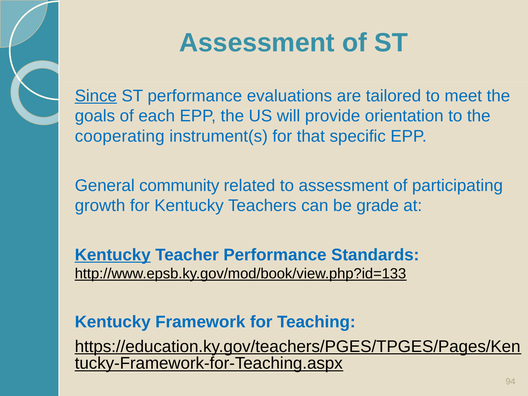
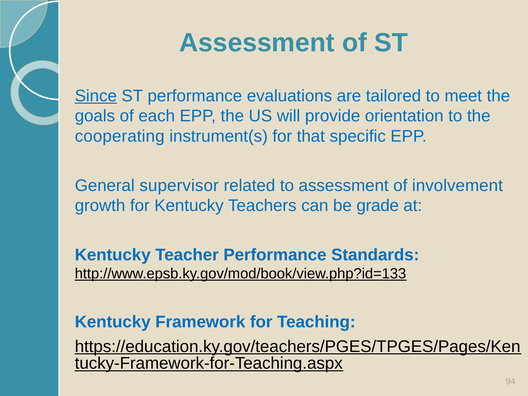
community: community -> supervisor (179, 186)
participating: participating -> involvement (457, 186)
Kentucky underline: present -> none (113, 255)
